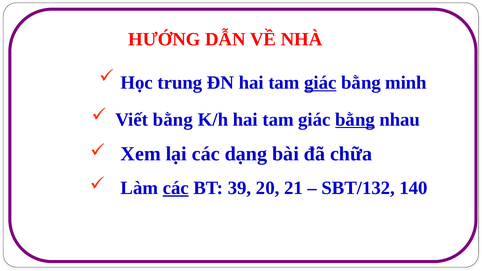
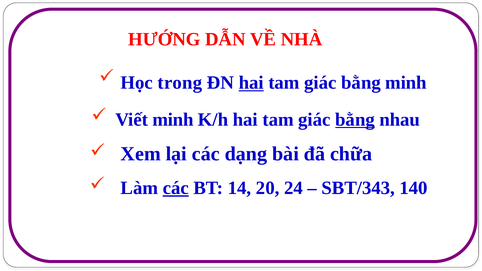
trung: trung -> trong (180, 83)
hai underline: none -> present (251, 83)
giác underline: present -> none (320, 83)
Viết bằng: bằng -> minh (173, 120)
39: 39 -> 14 (240, 188)
21: 21 -> 24 (293, 188)
SBT/132: SBT/132 -> SBT/343 (358, 188)
